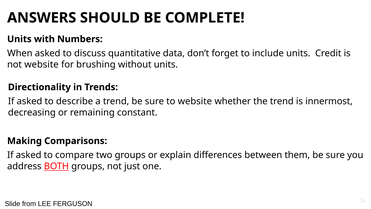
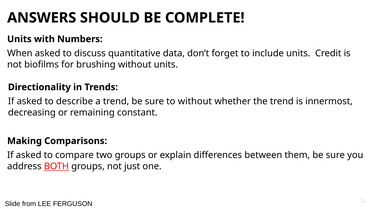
not website: website -> biofilms (42, 64)
to website: website -> without (195, 101)
